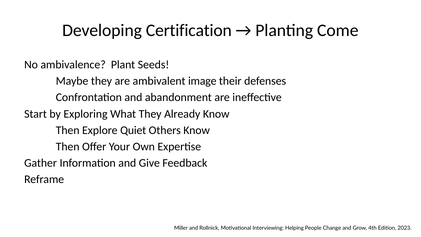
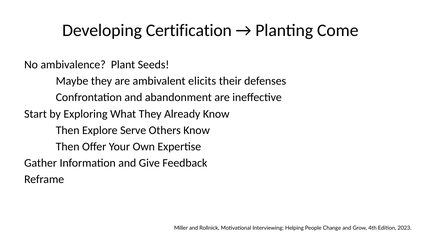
image: image -> elicits (202, 81)
Quiet: Quiet -> Serve (133, 130)
